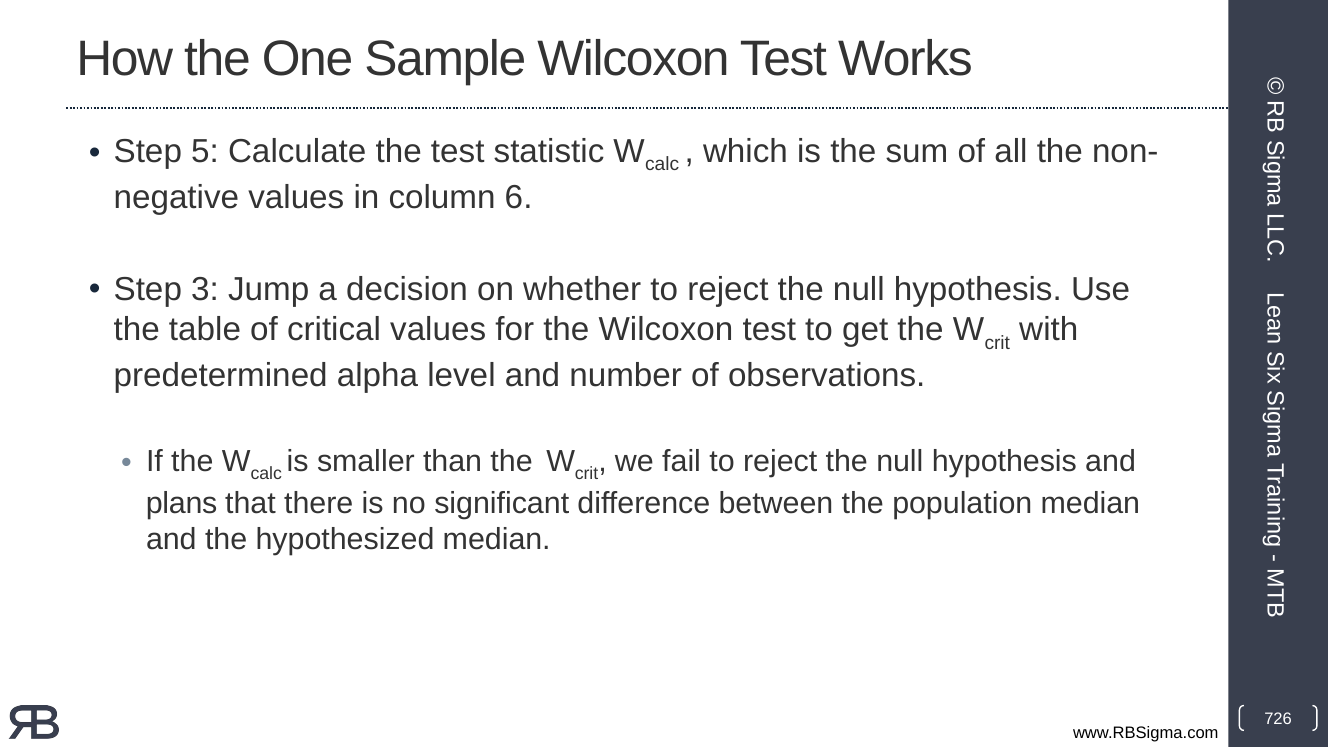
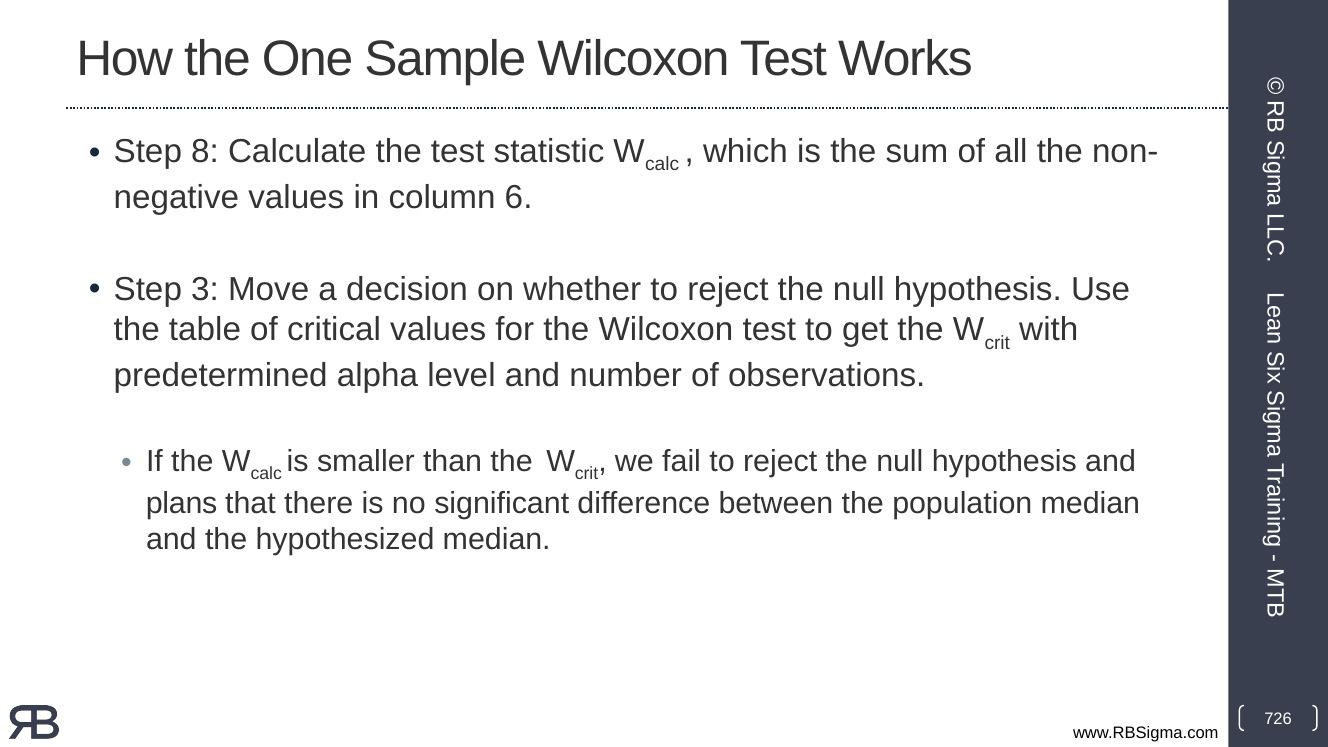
5: 5 -> 8 (205, 152)
Jump: Jump -> Move (269, 290)
